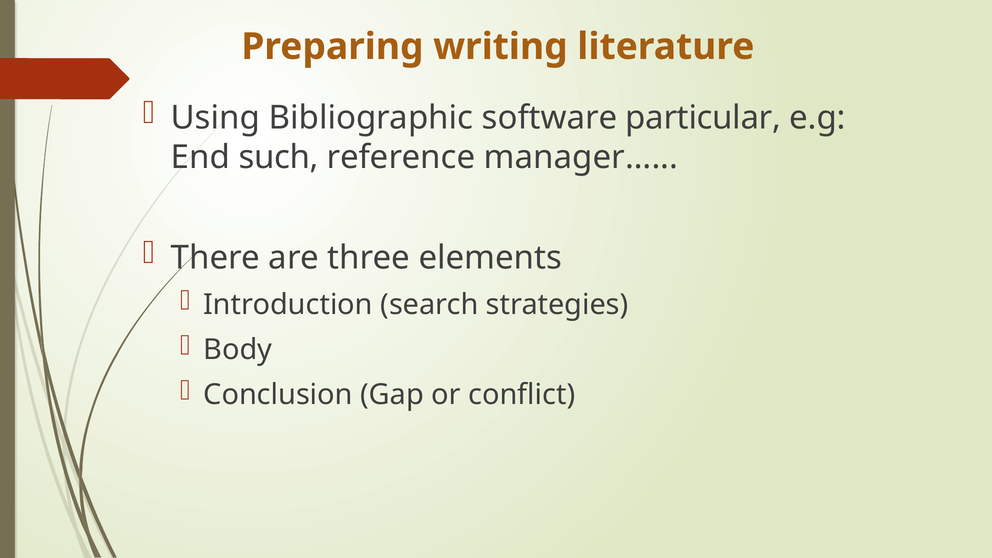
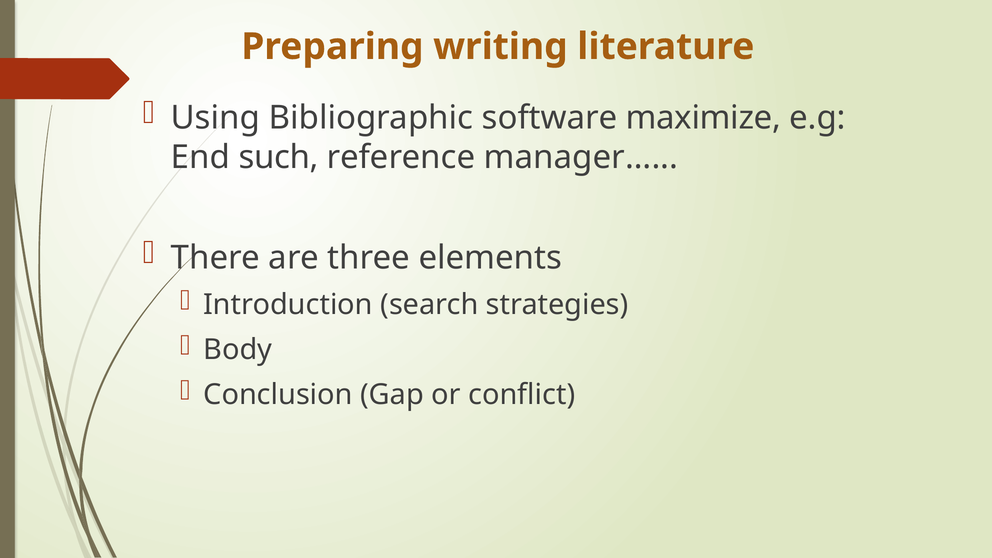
particular: particular -> maximize (703, 118)
